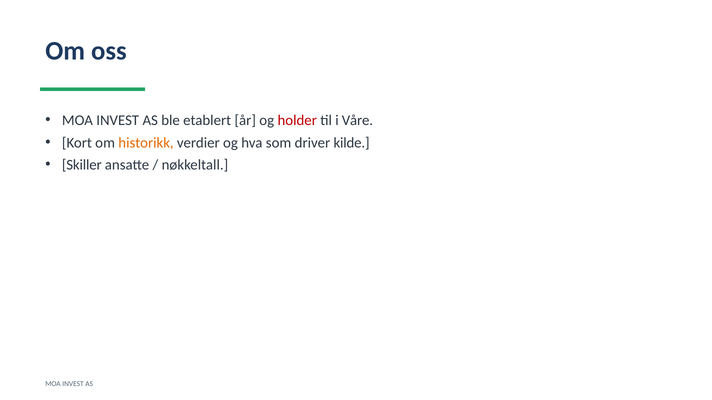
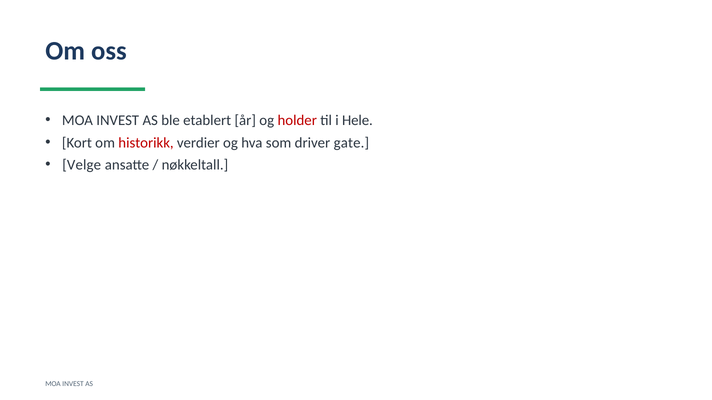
Våre: Våre -> Hele (357, 121)
historikk colour: orange -> red (146, 143)
kilde: kilde -> gate (351, 143)
Skiller: Skiller -> Velge (82, 165)
